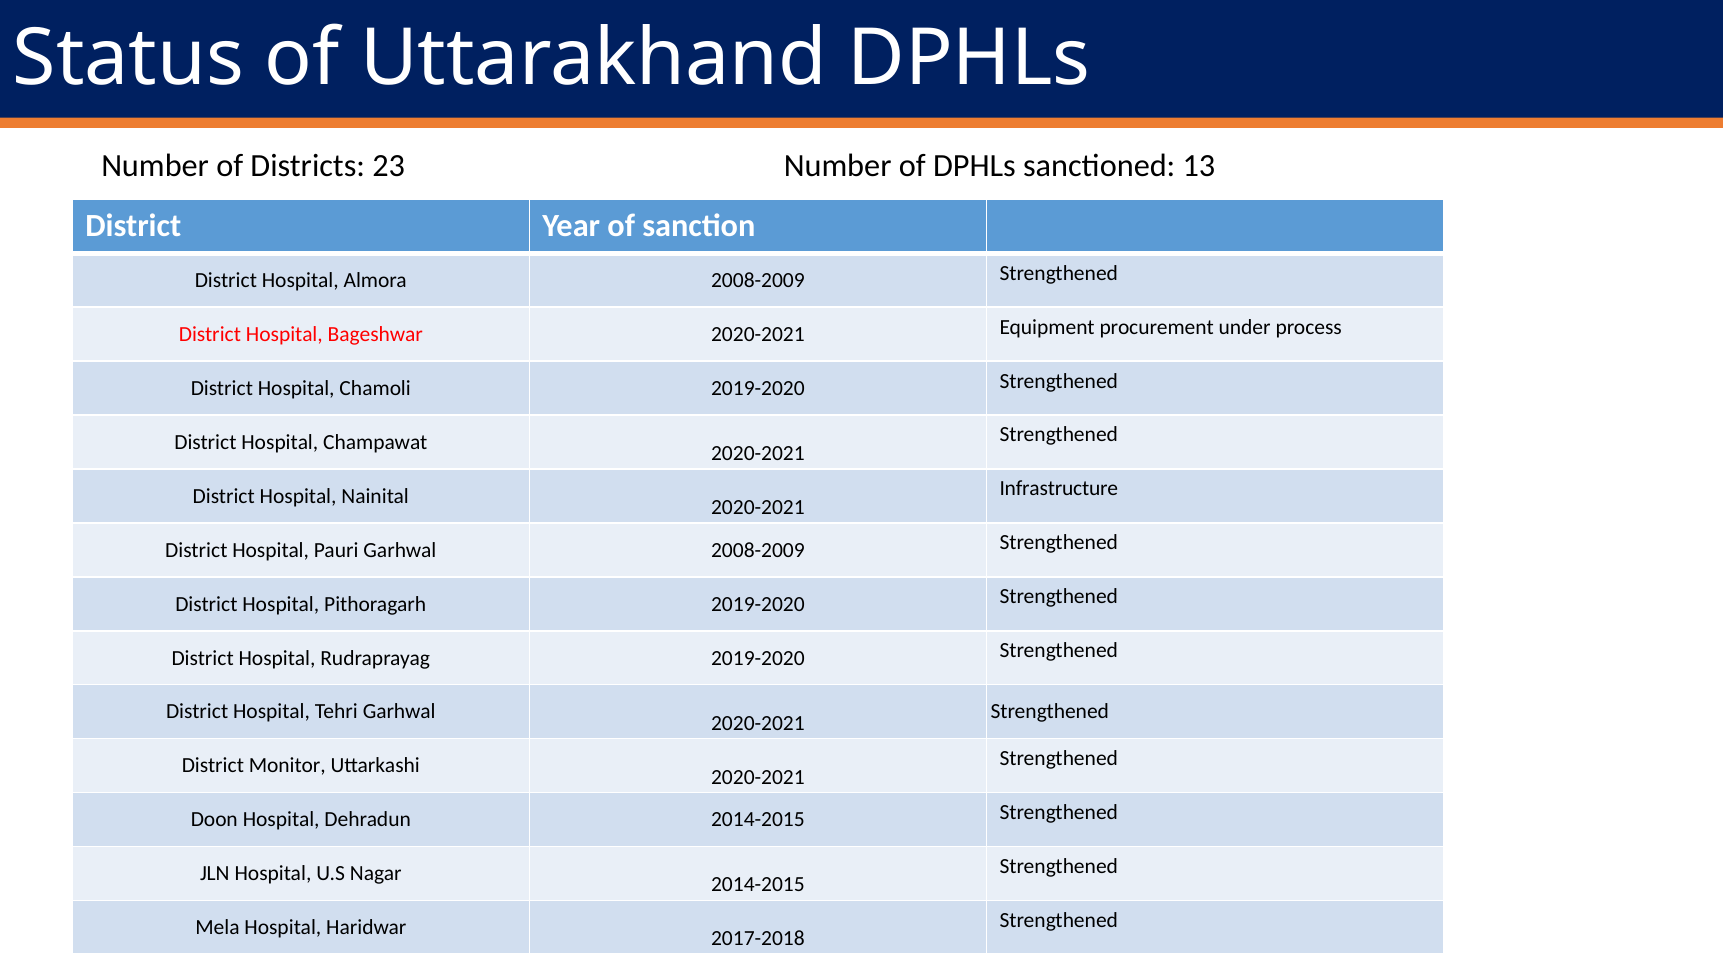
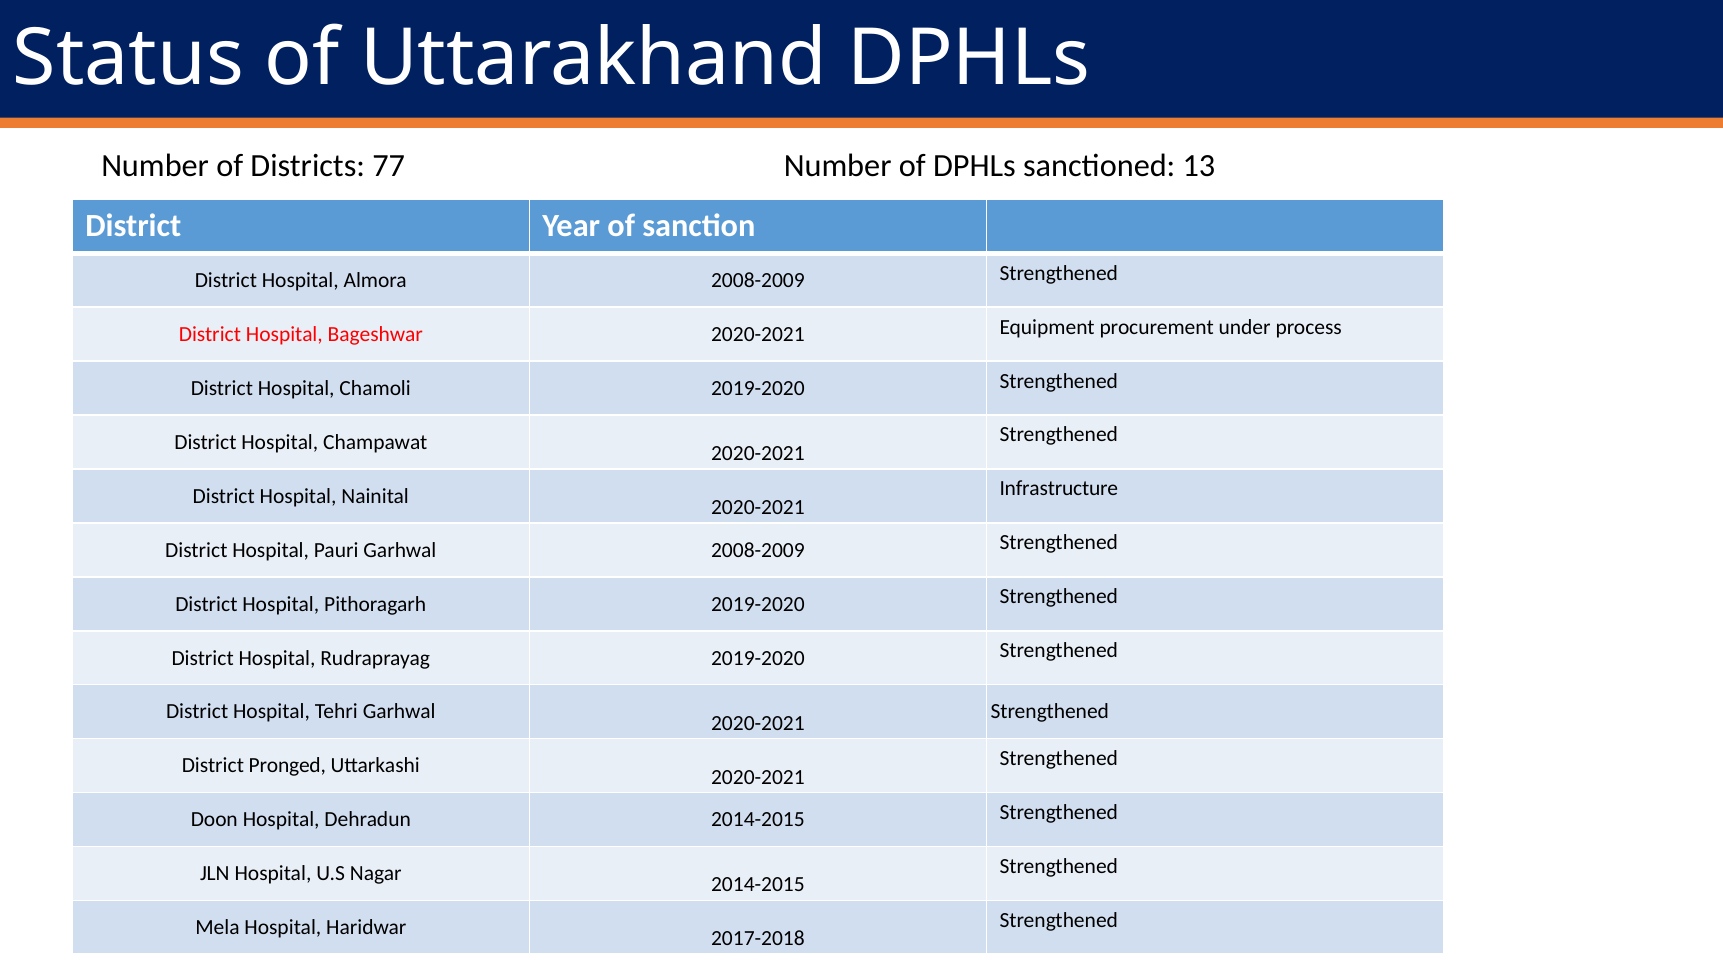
23: 23 -> 77 (389, 166)
Monitor: Monitor -> Pronged (287, 766)
